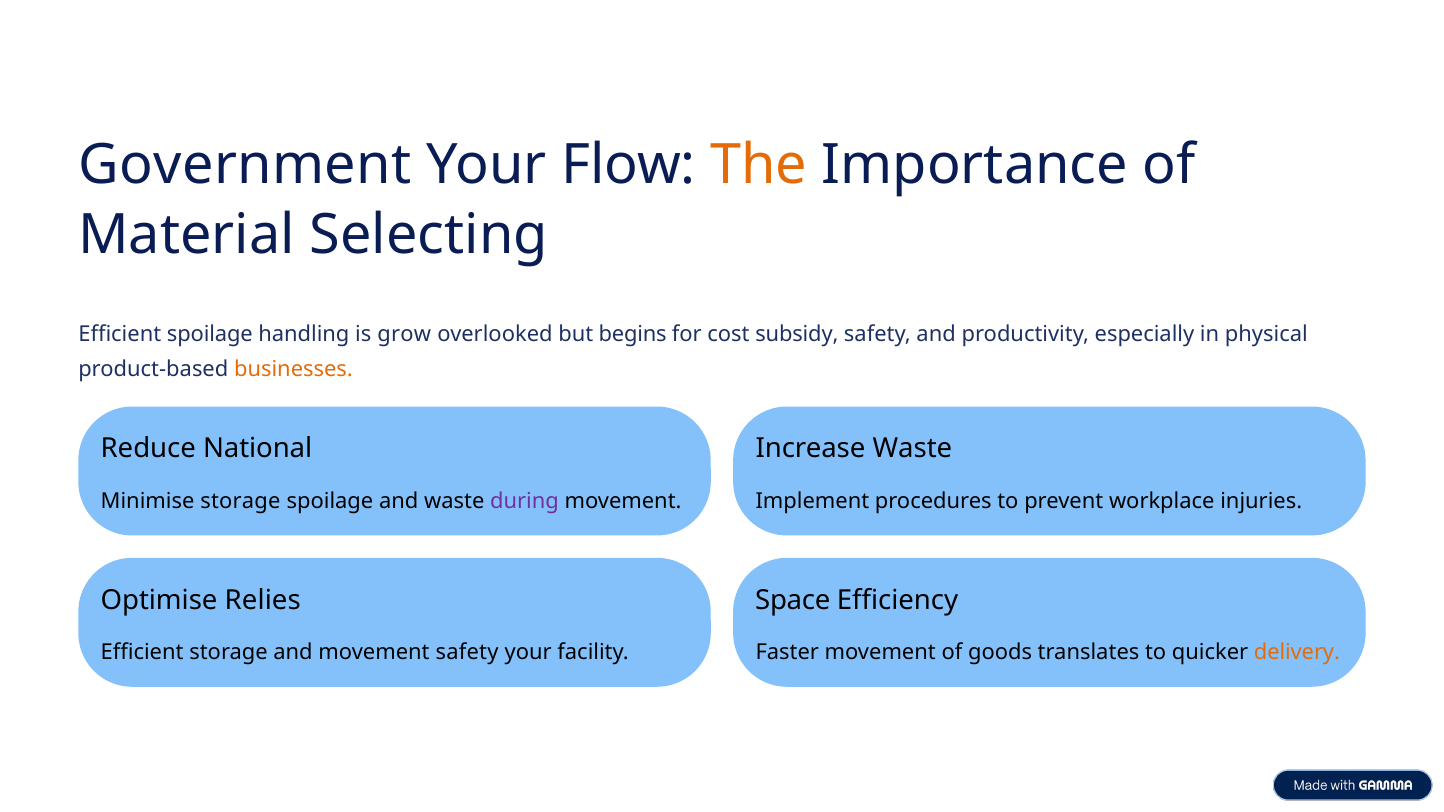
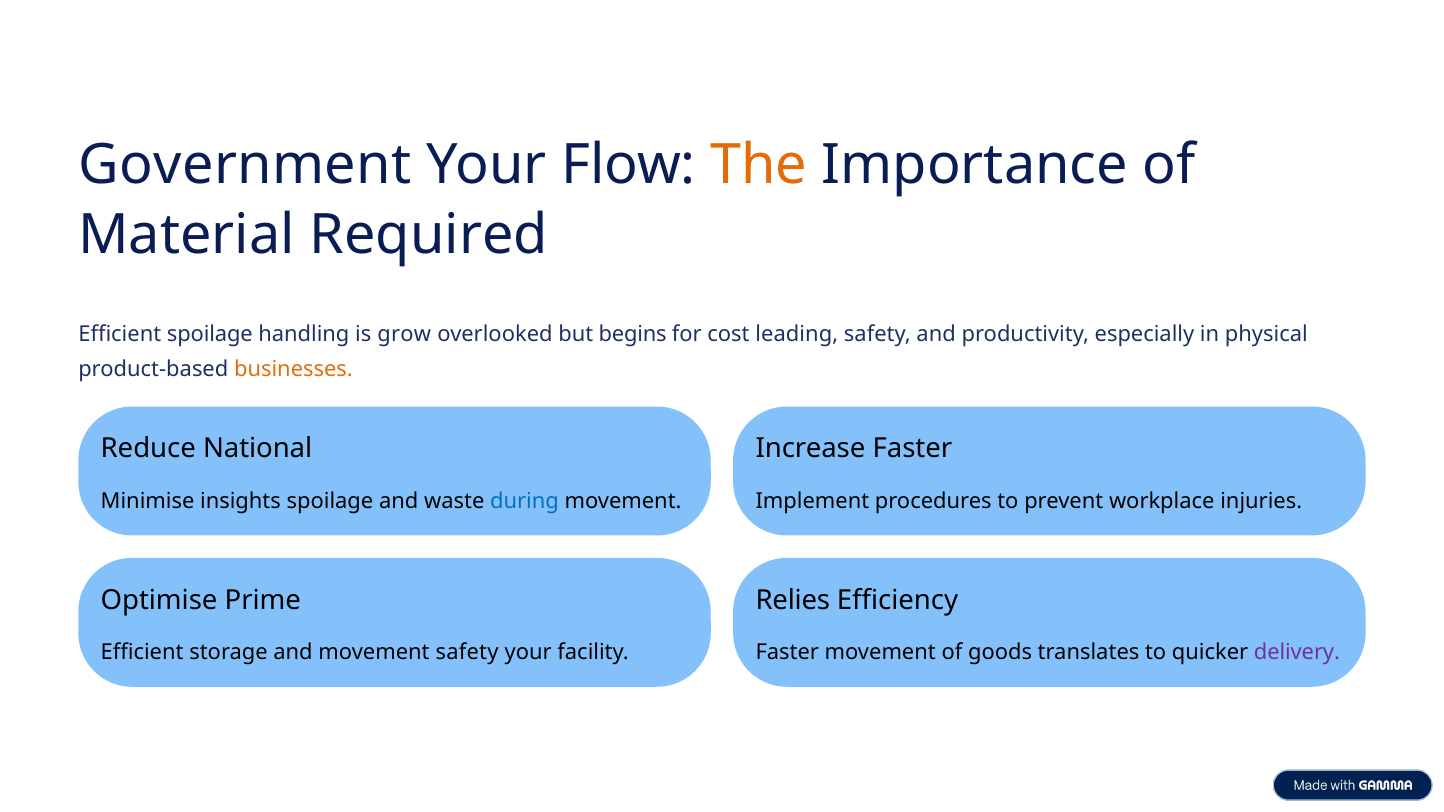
Selecting: Selecting -> Required (429, 235)
subsidy: subsidy -> leading (797, 334)
Increase Waste: Waste -> Faster (912, 449)
Minimise storage: storage -> insights (241, 502)
during colour: purple -> blue (524, 502)
Relies: Relies -> Prime (263, 600)
Space: Space -> Relies (793, 600)
delivery colour: orange -> purple (1297, 653)
